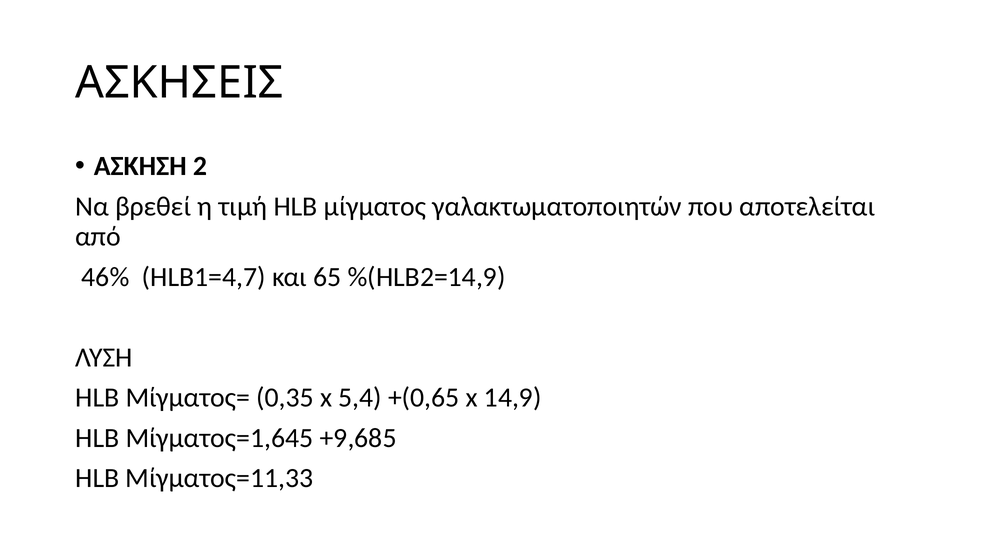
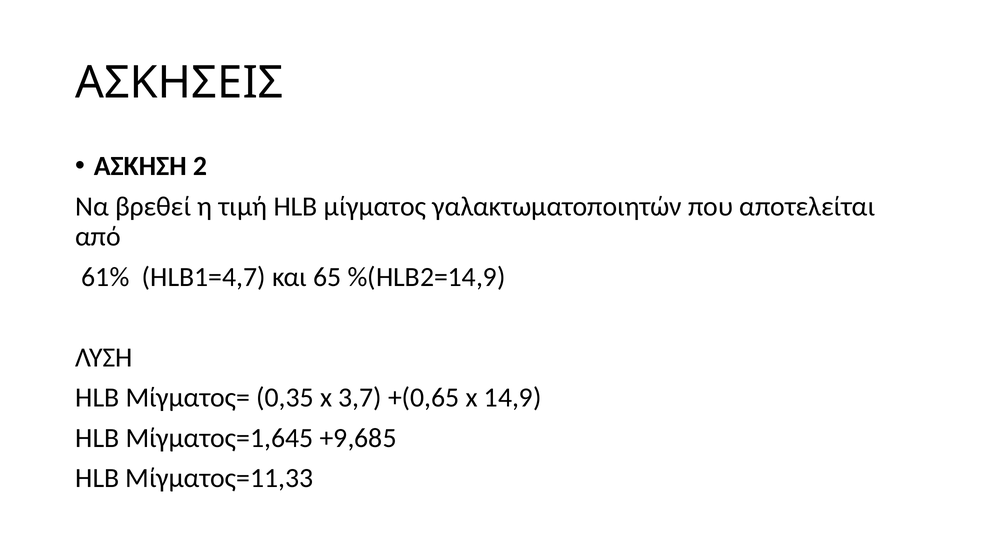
46%: 46% -> 61% (105, 277)
5,4: 5,4 -> 3,7 (360, 398)
